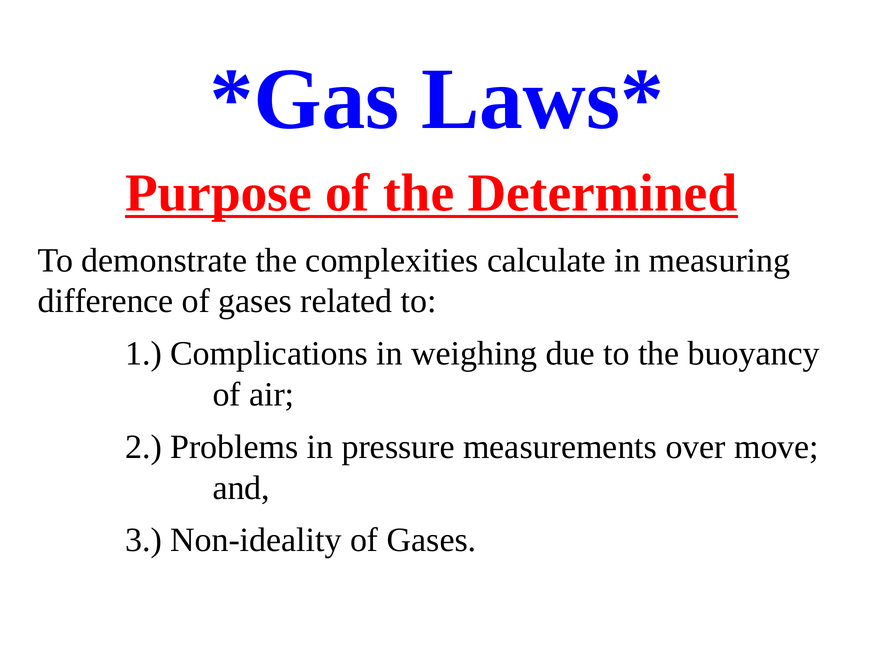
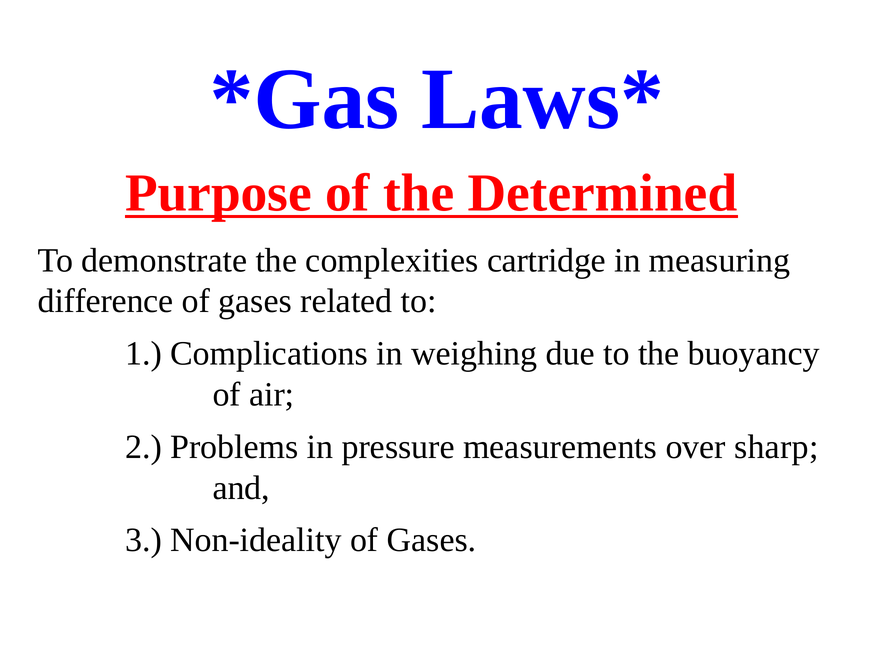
calculate: calculate -> cartridge (547, 260)
move: move -> sharp (776, 447)
